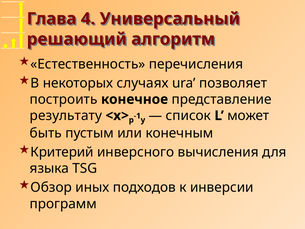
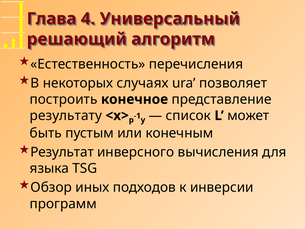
Критерий: Критерий -> Результат (62, 152)
